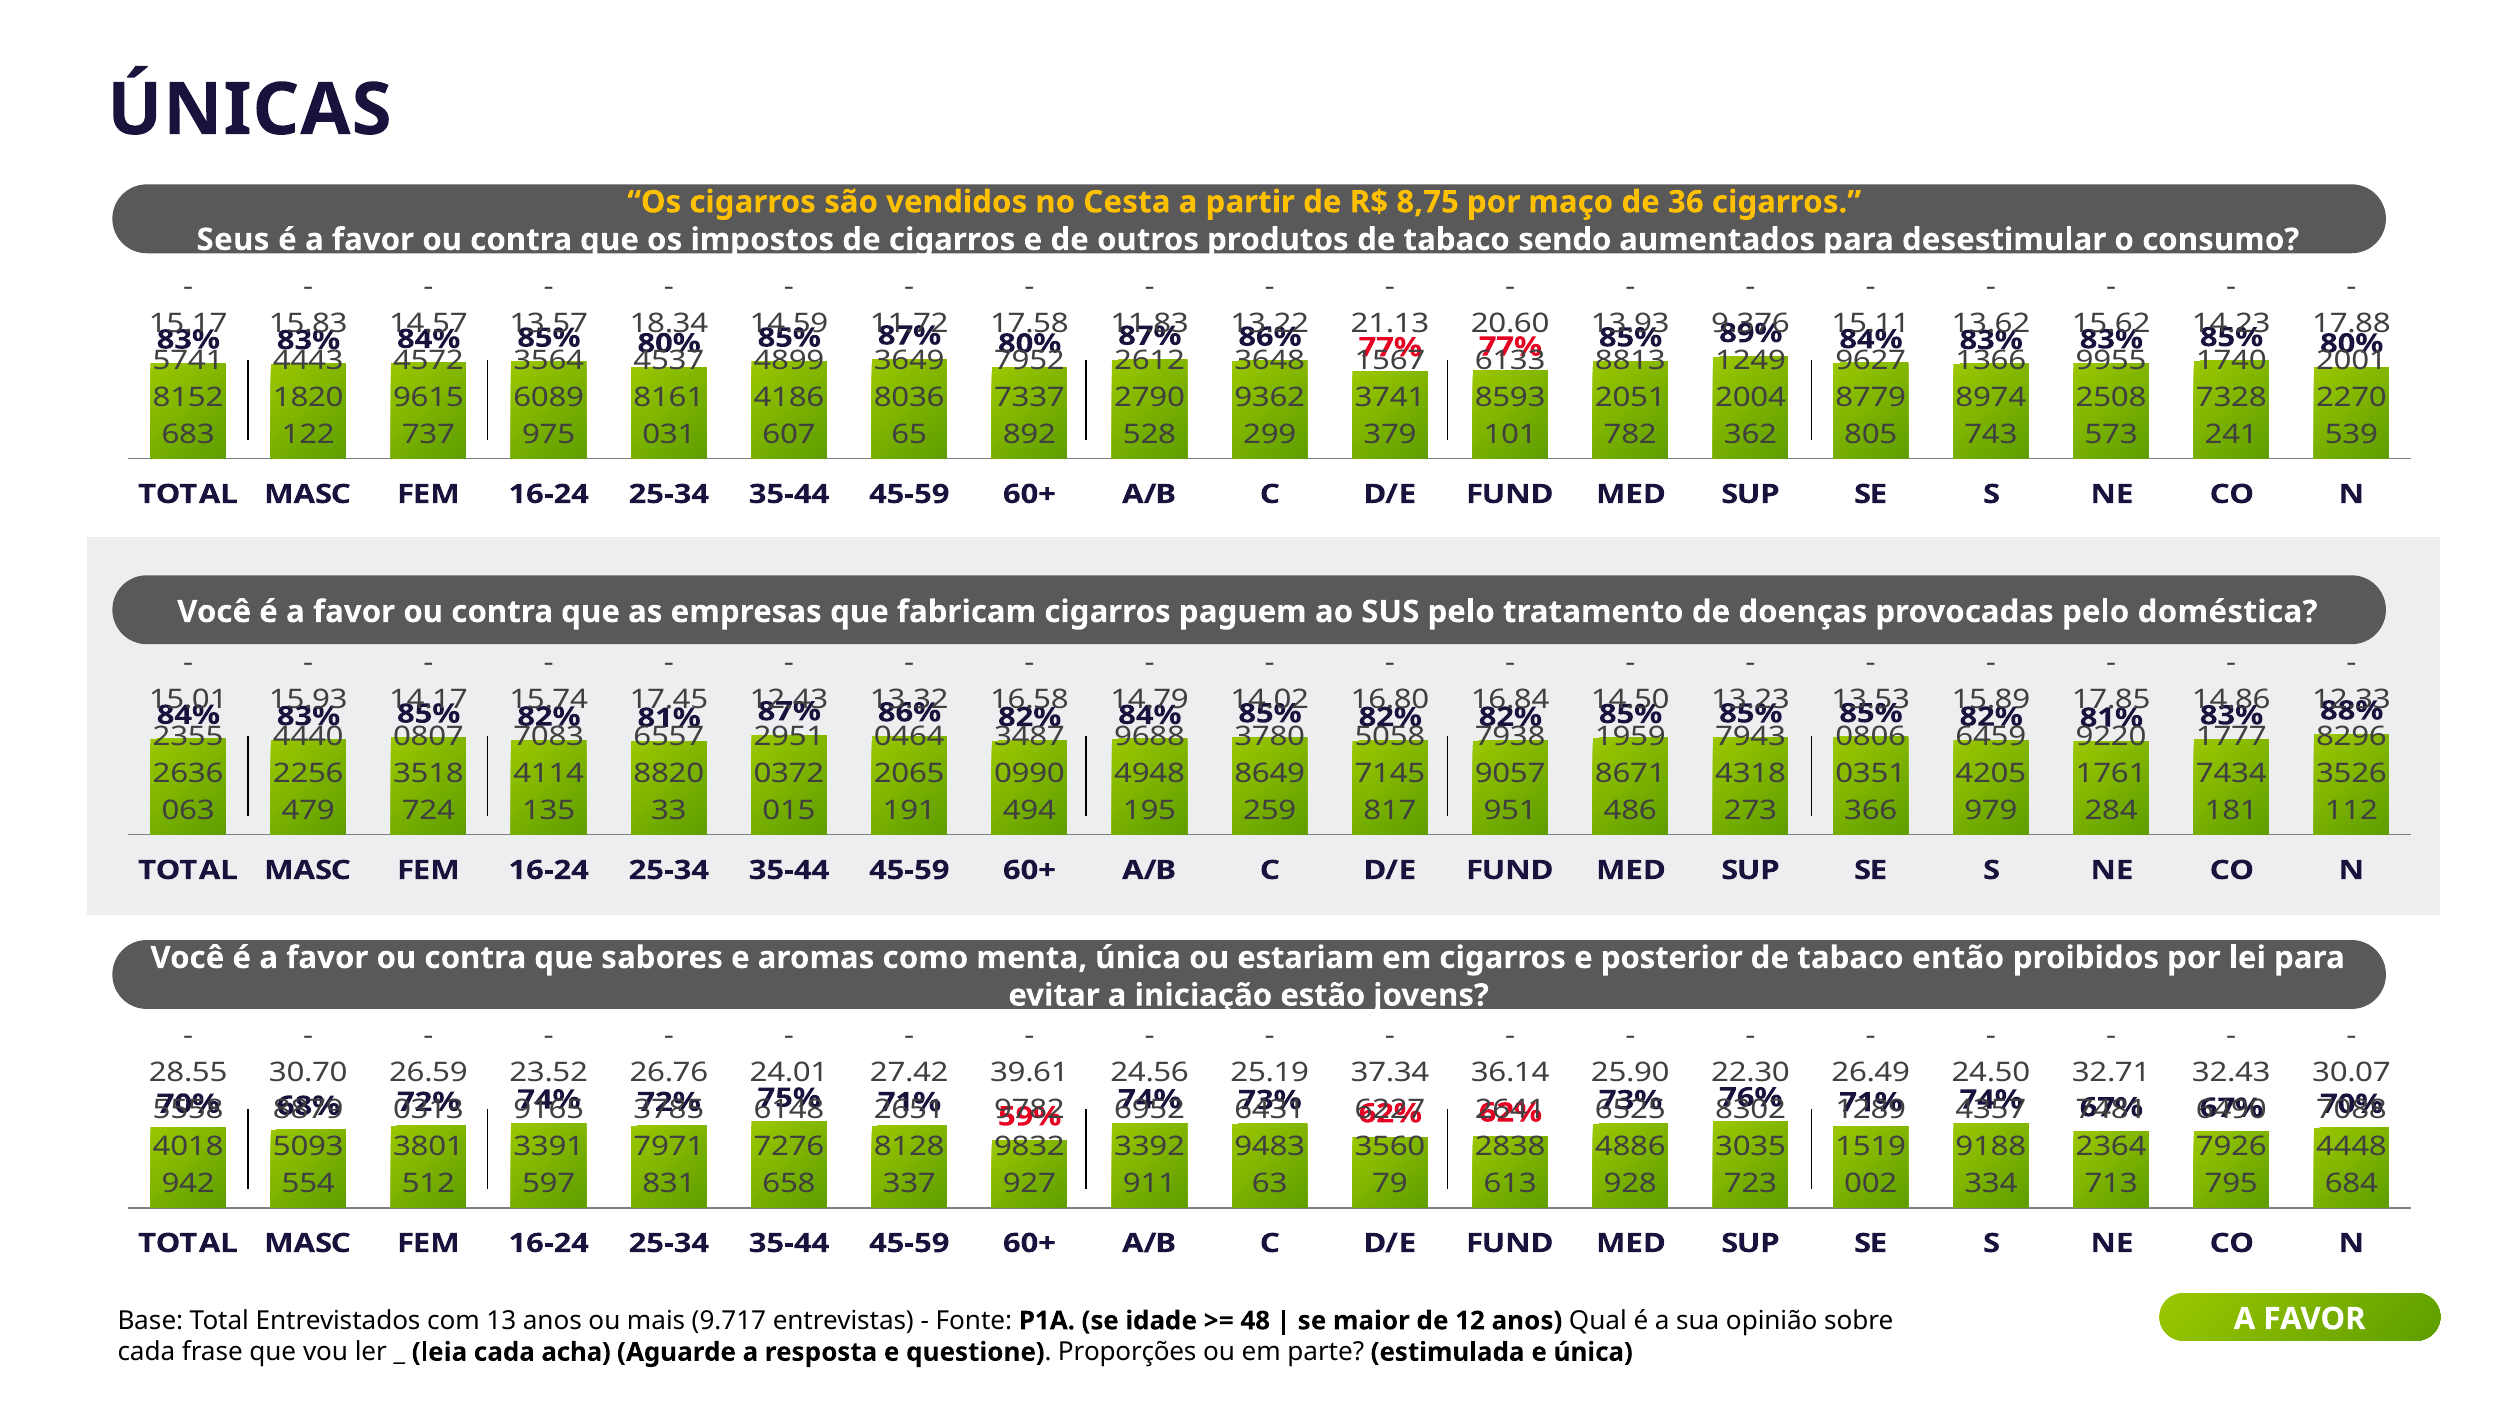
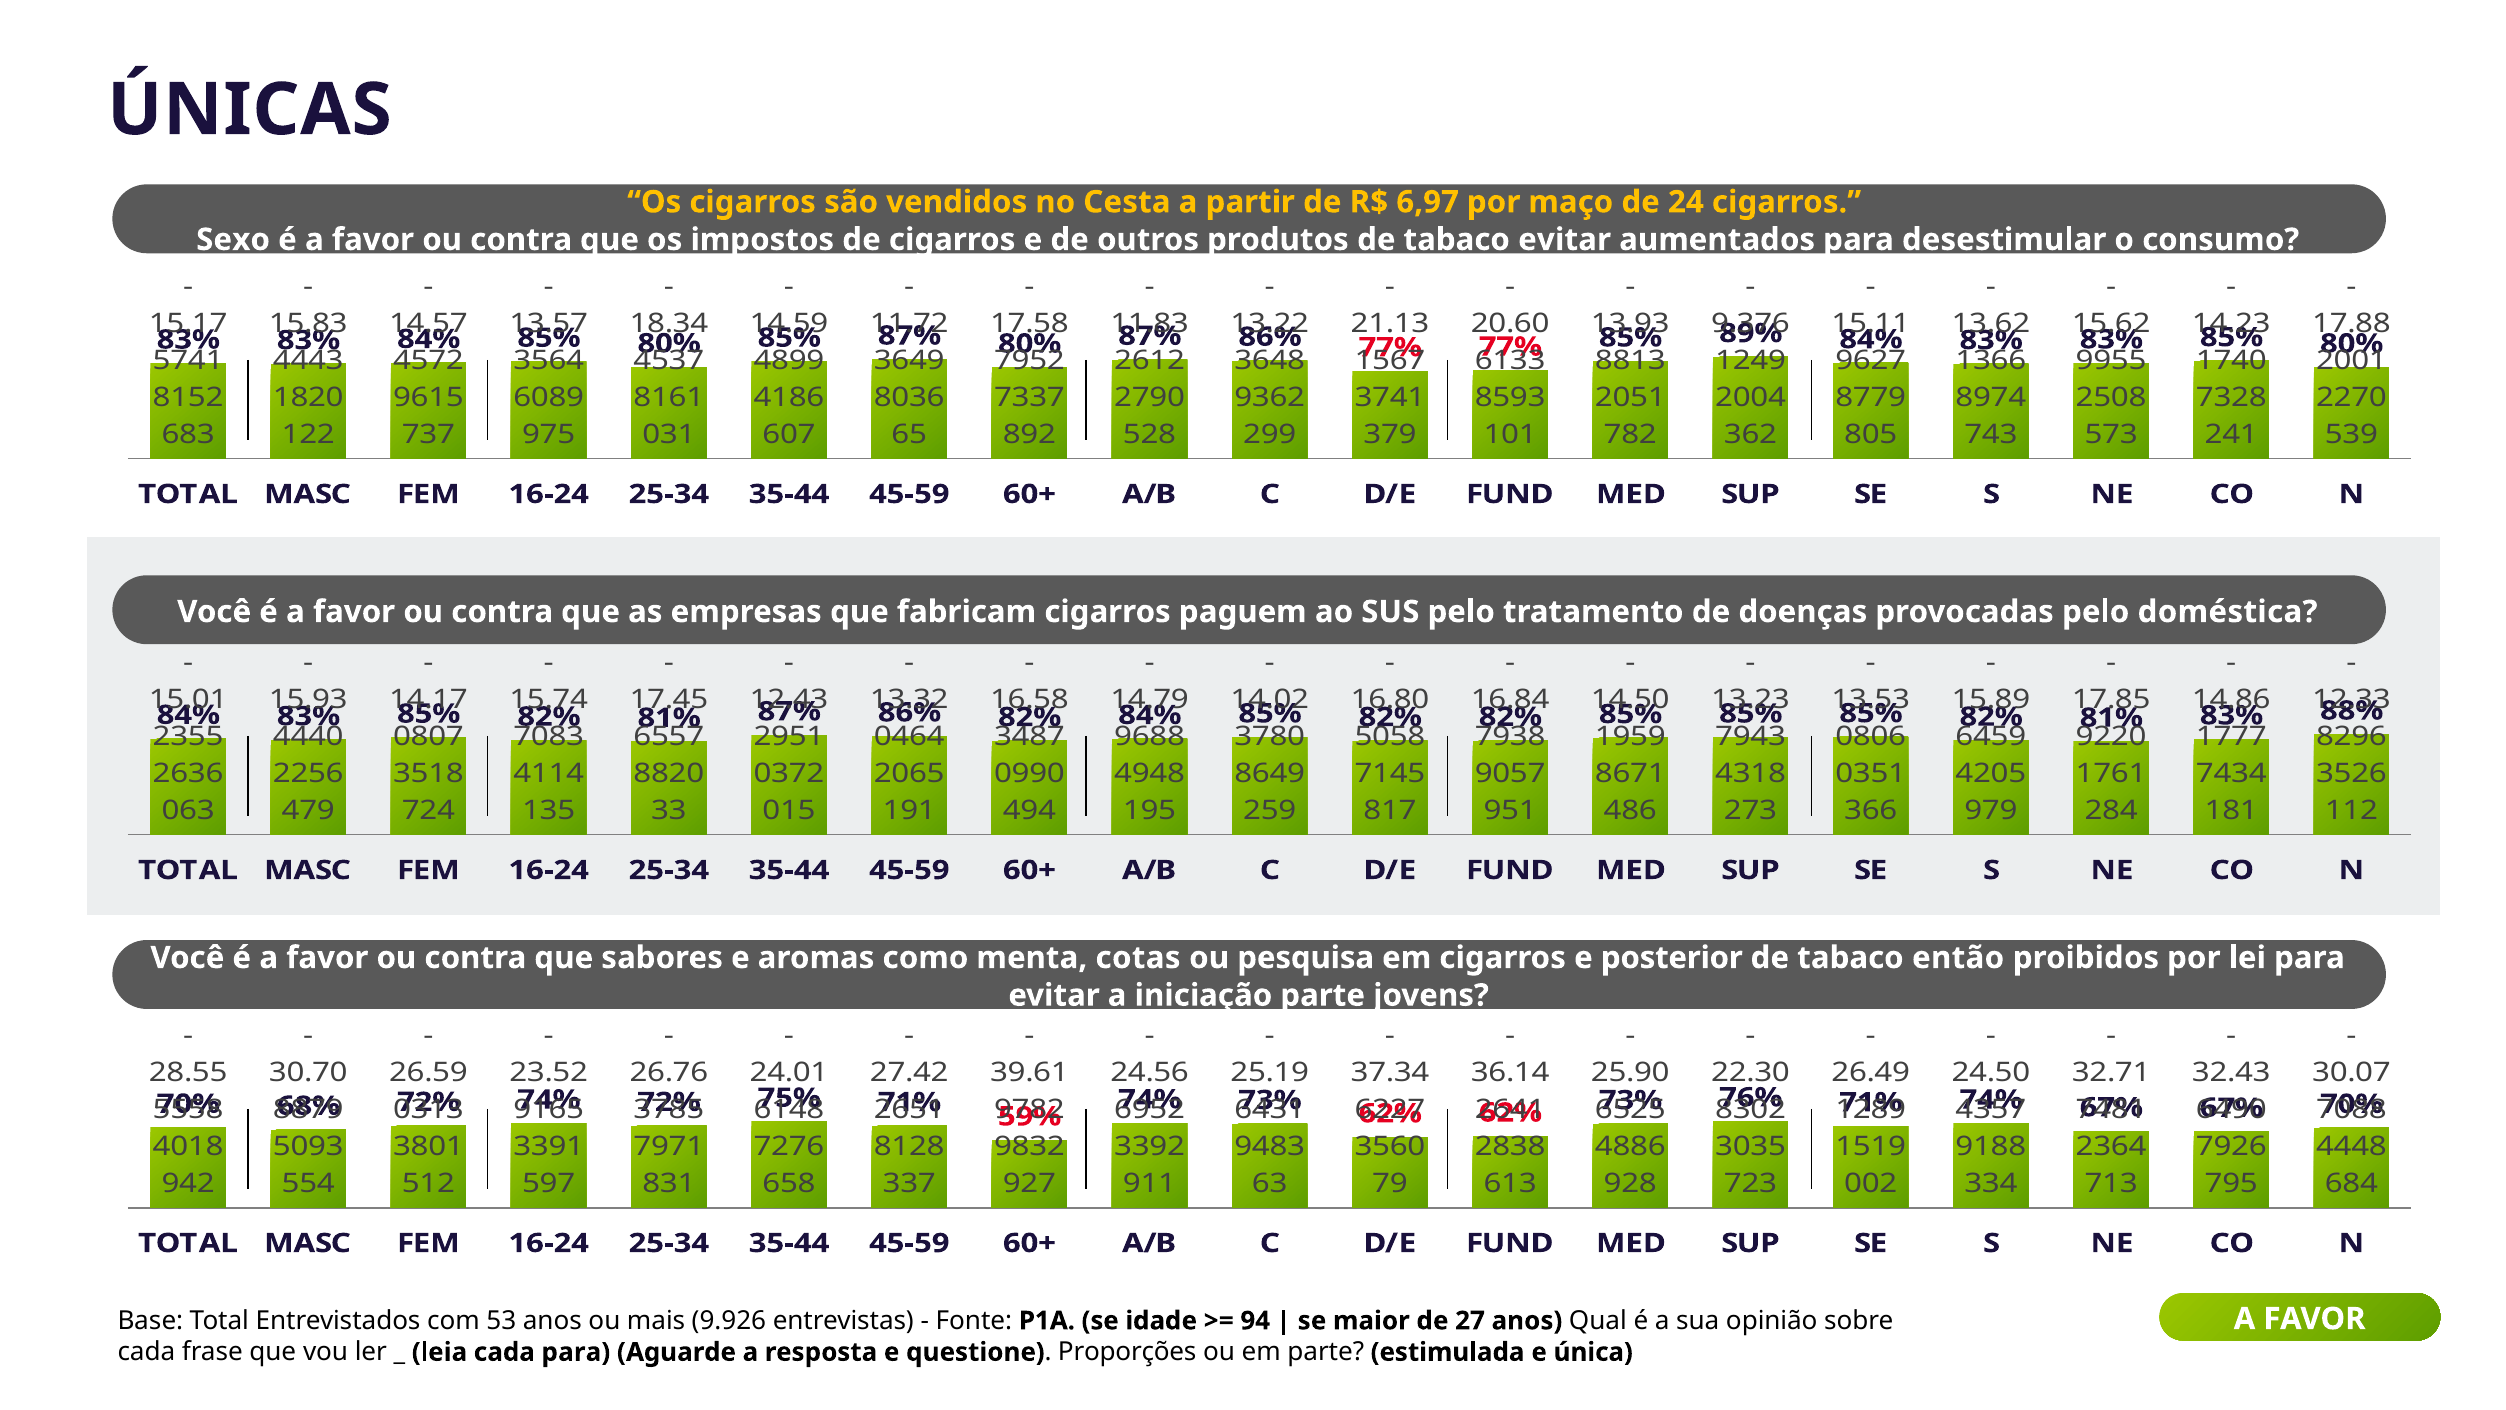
8,75: 8,75 -> 6,97 (1428, 202)
36: 36 -> 24 (1686, 202)
Seus: Seus -> Sexo (233, 240)
tabaco sendo: sendo -> evitar (1565, 240)
menta única: única -> cotas (1138, 958)
estariam: estariam -> pesquisa (1306, 958)
iniciação estão: estão -> parte (1323, 995)
13: 13 -> 53 (501, 1320)
9.717: 9.717 -> 9.926 (729, 1320)
48: 48 -> 94 (1255, 1320)
12: 12 -> 27 (1470, 1320)
cada acha: acha -> para (576, 1352)
